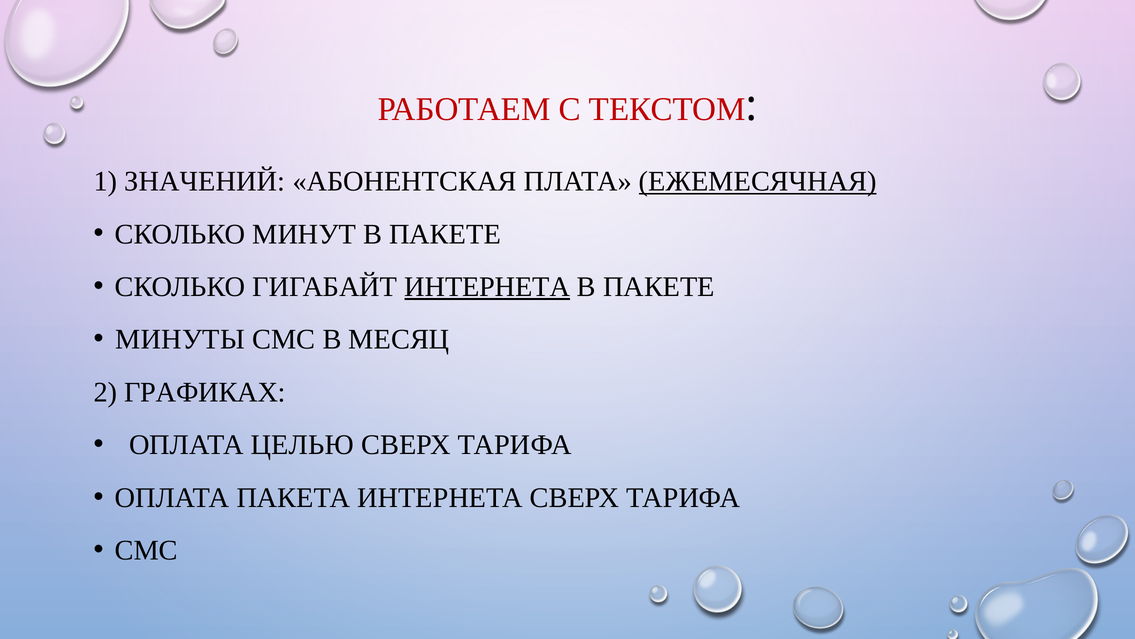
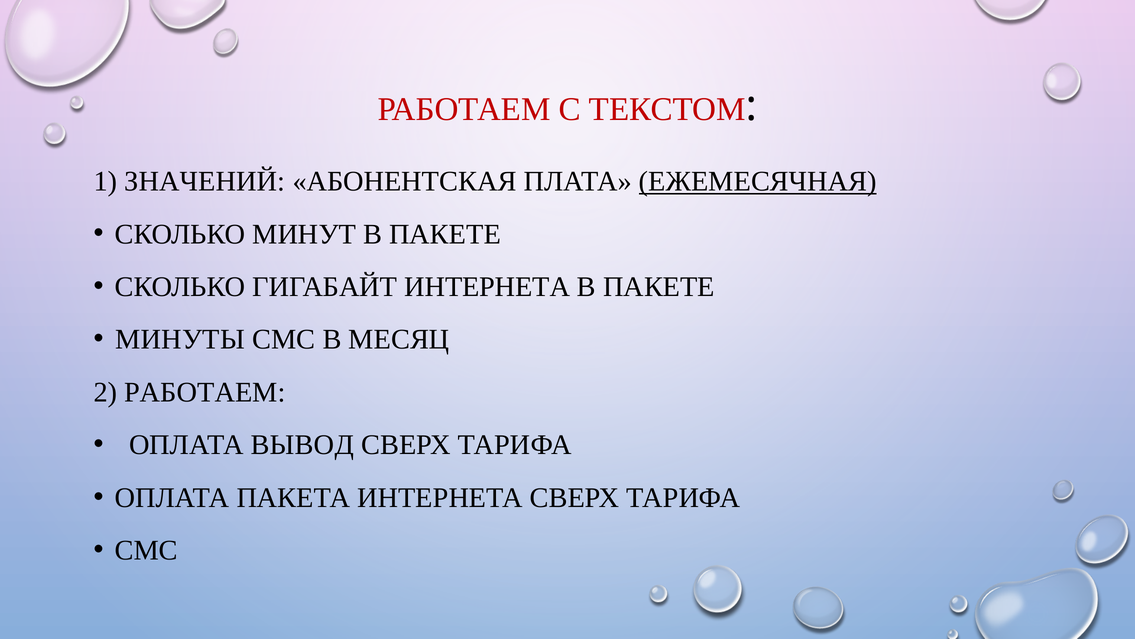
ИНТЕРНЕТА underline: present -> none (487, 287)
2 ГРАФИКАХ: ГРАФИКАХ -> РАБОТАЕМ (205, 392)
ЦЕЛЬЮ: ЦЕЛЬЮ -> ВЫВОД (302, 445)
